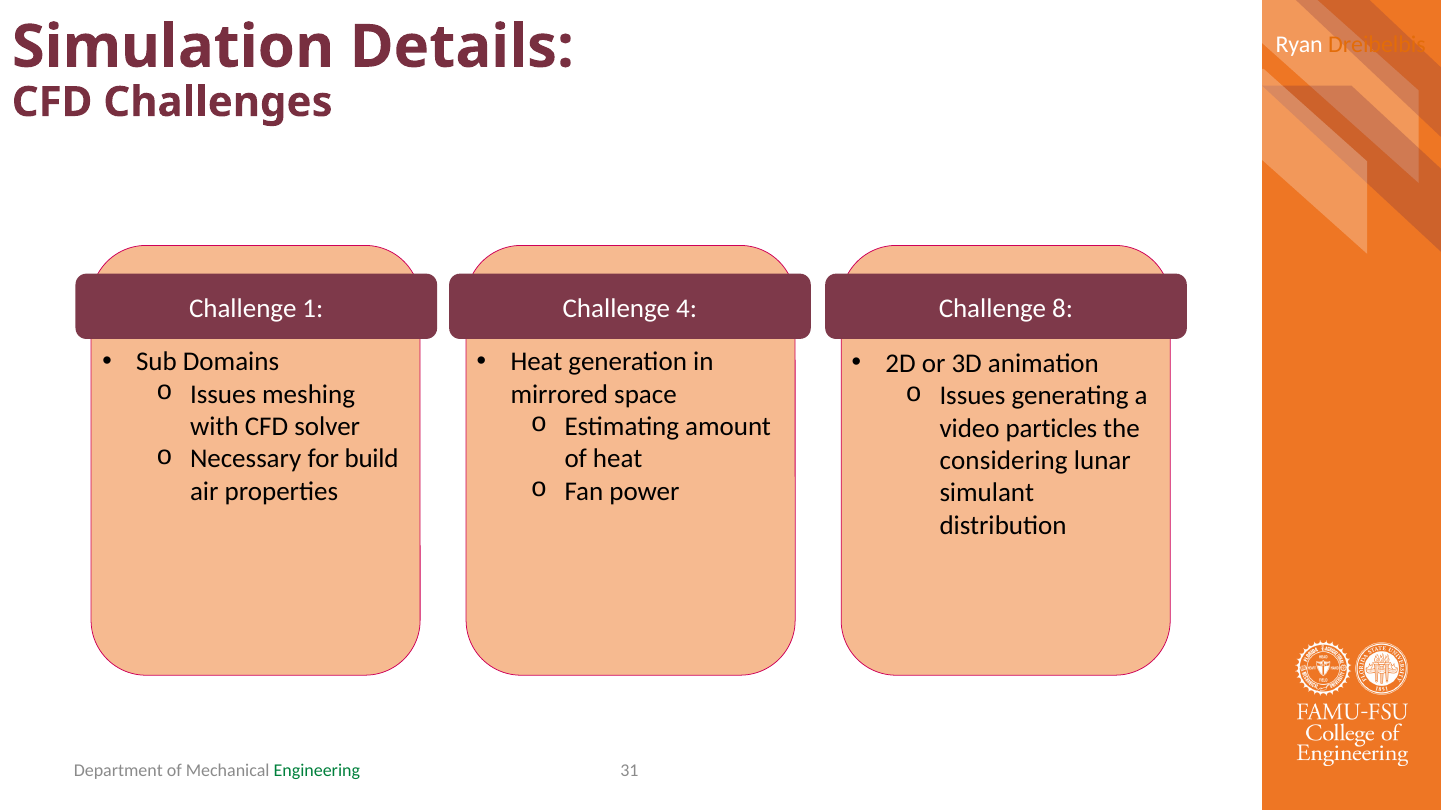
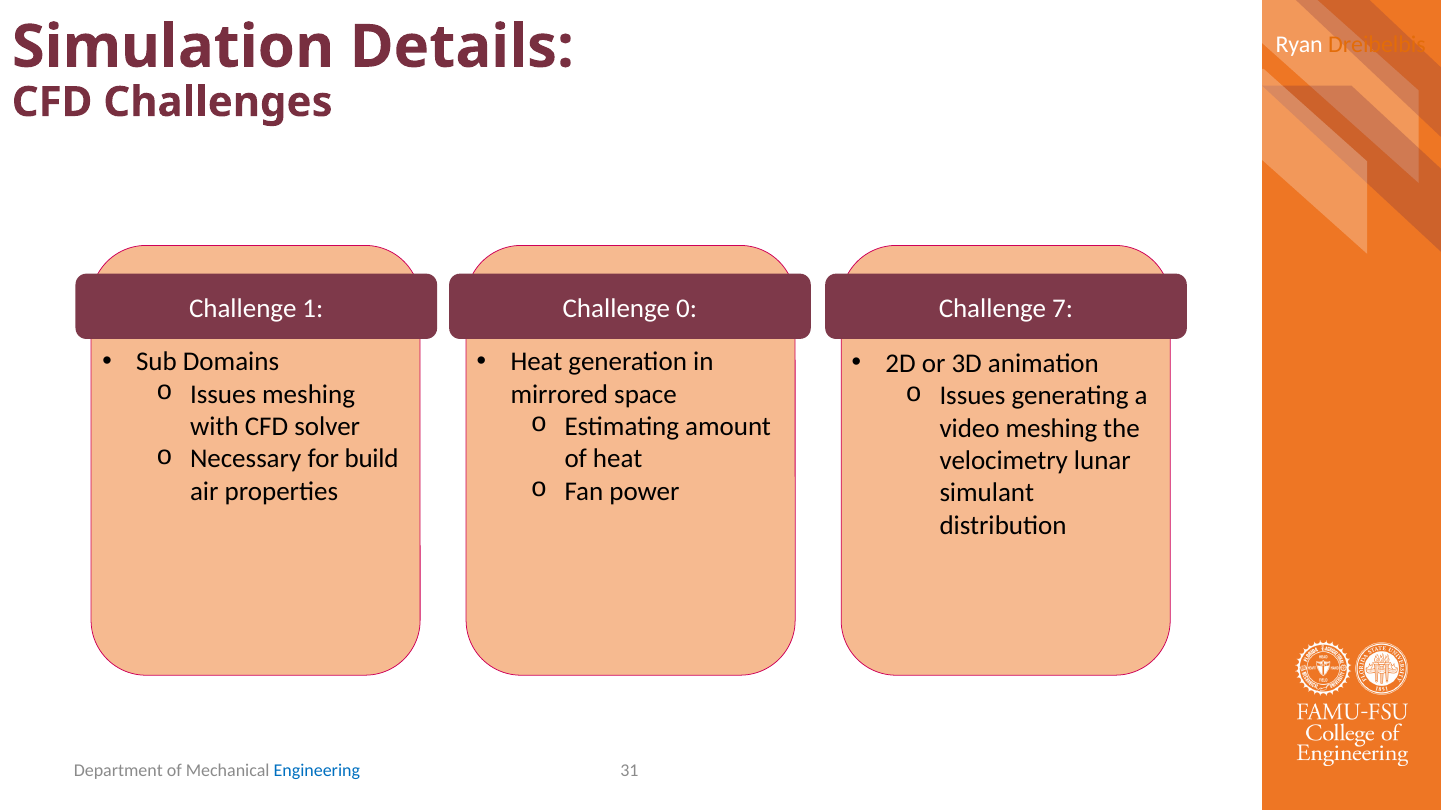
4: 4 -> 0 (687, 308)
8: 8 -> 7 (1063, 308)
video particles: particles -> meshing (1052, 429)
considering: considering -> velocimetry (1004, 461)
Engineering colour: green -> blue (317, 771)
